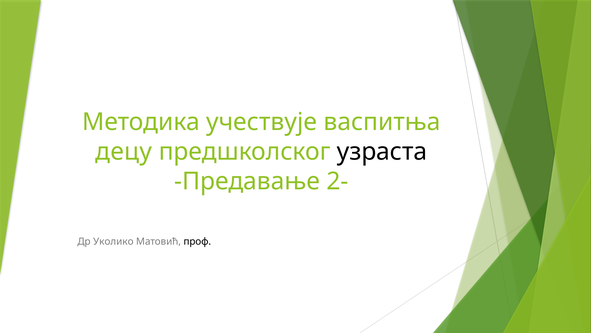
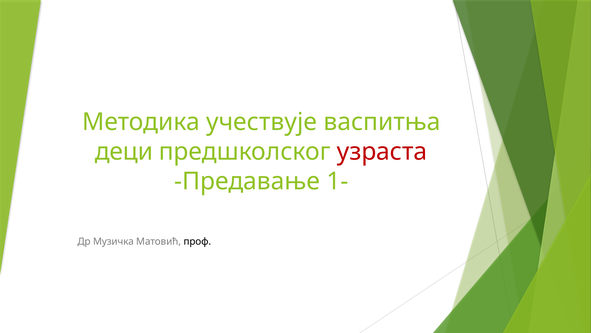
децу: децу -> деци (124, 152)
узраста colour: black -> red (382, 152)
2-: 2- -> 1- (337, 181)
Уколико: Уколико -> Музичка (113, 241)
